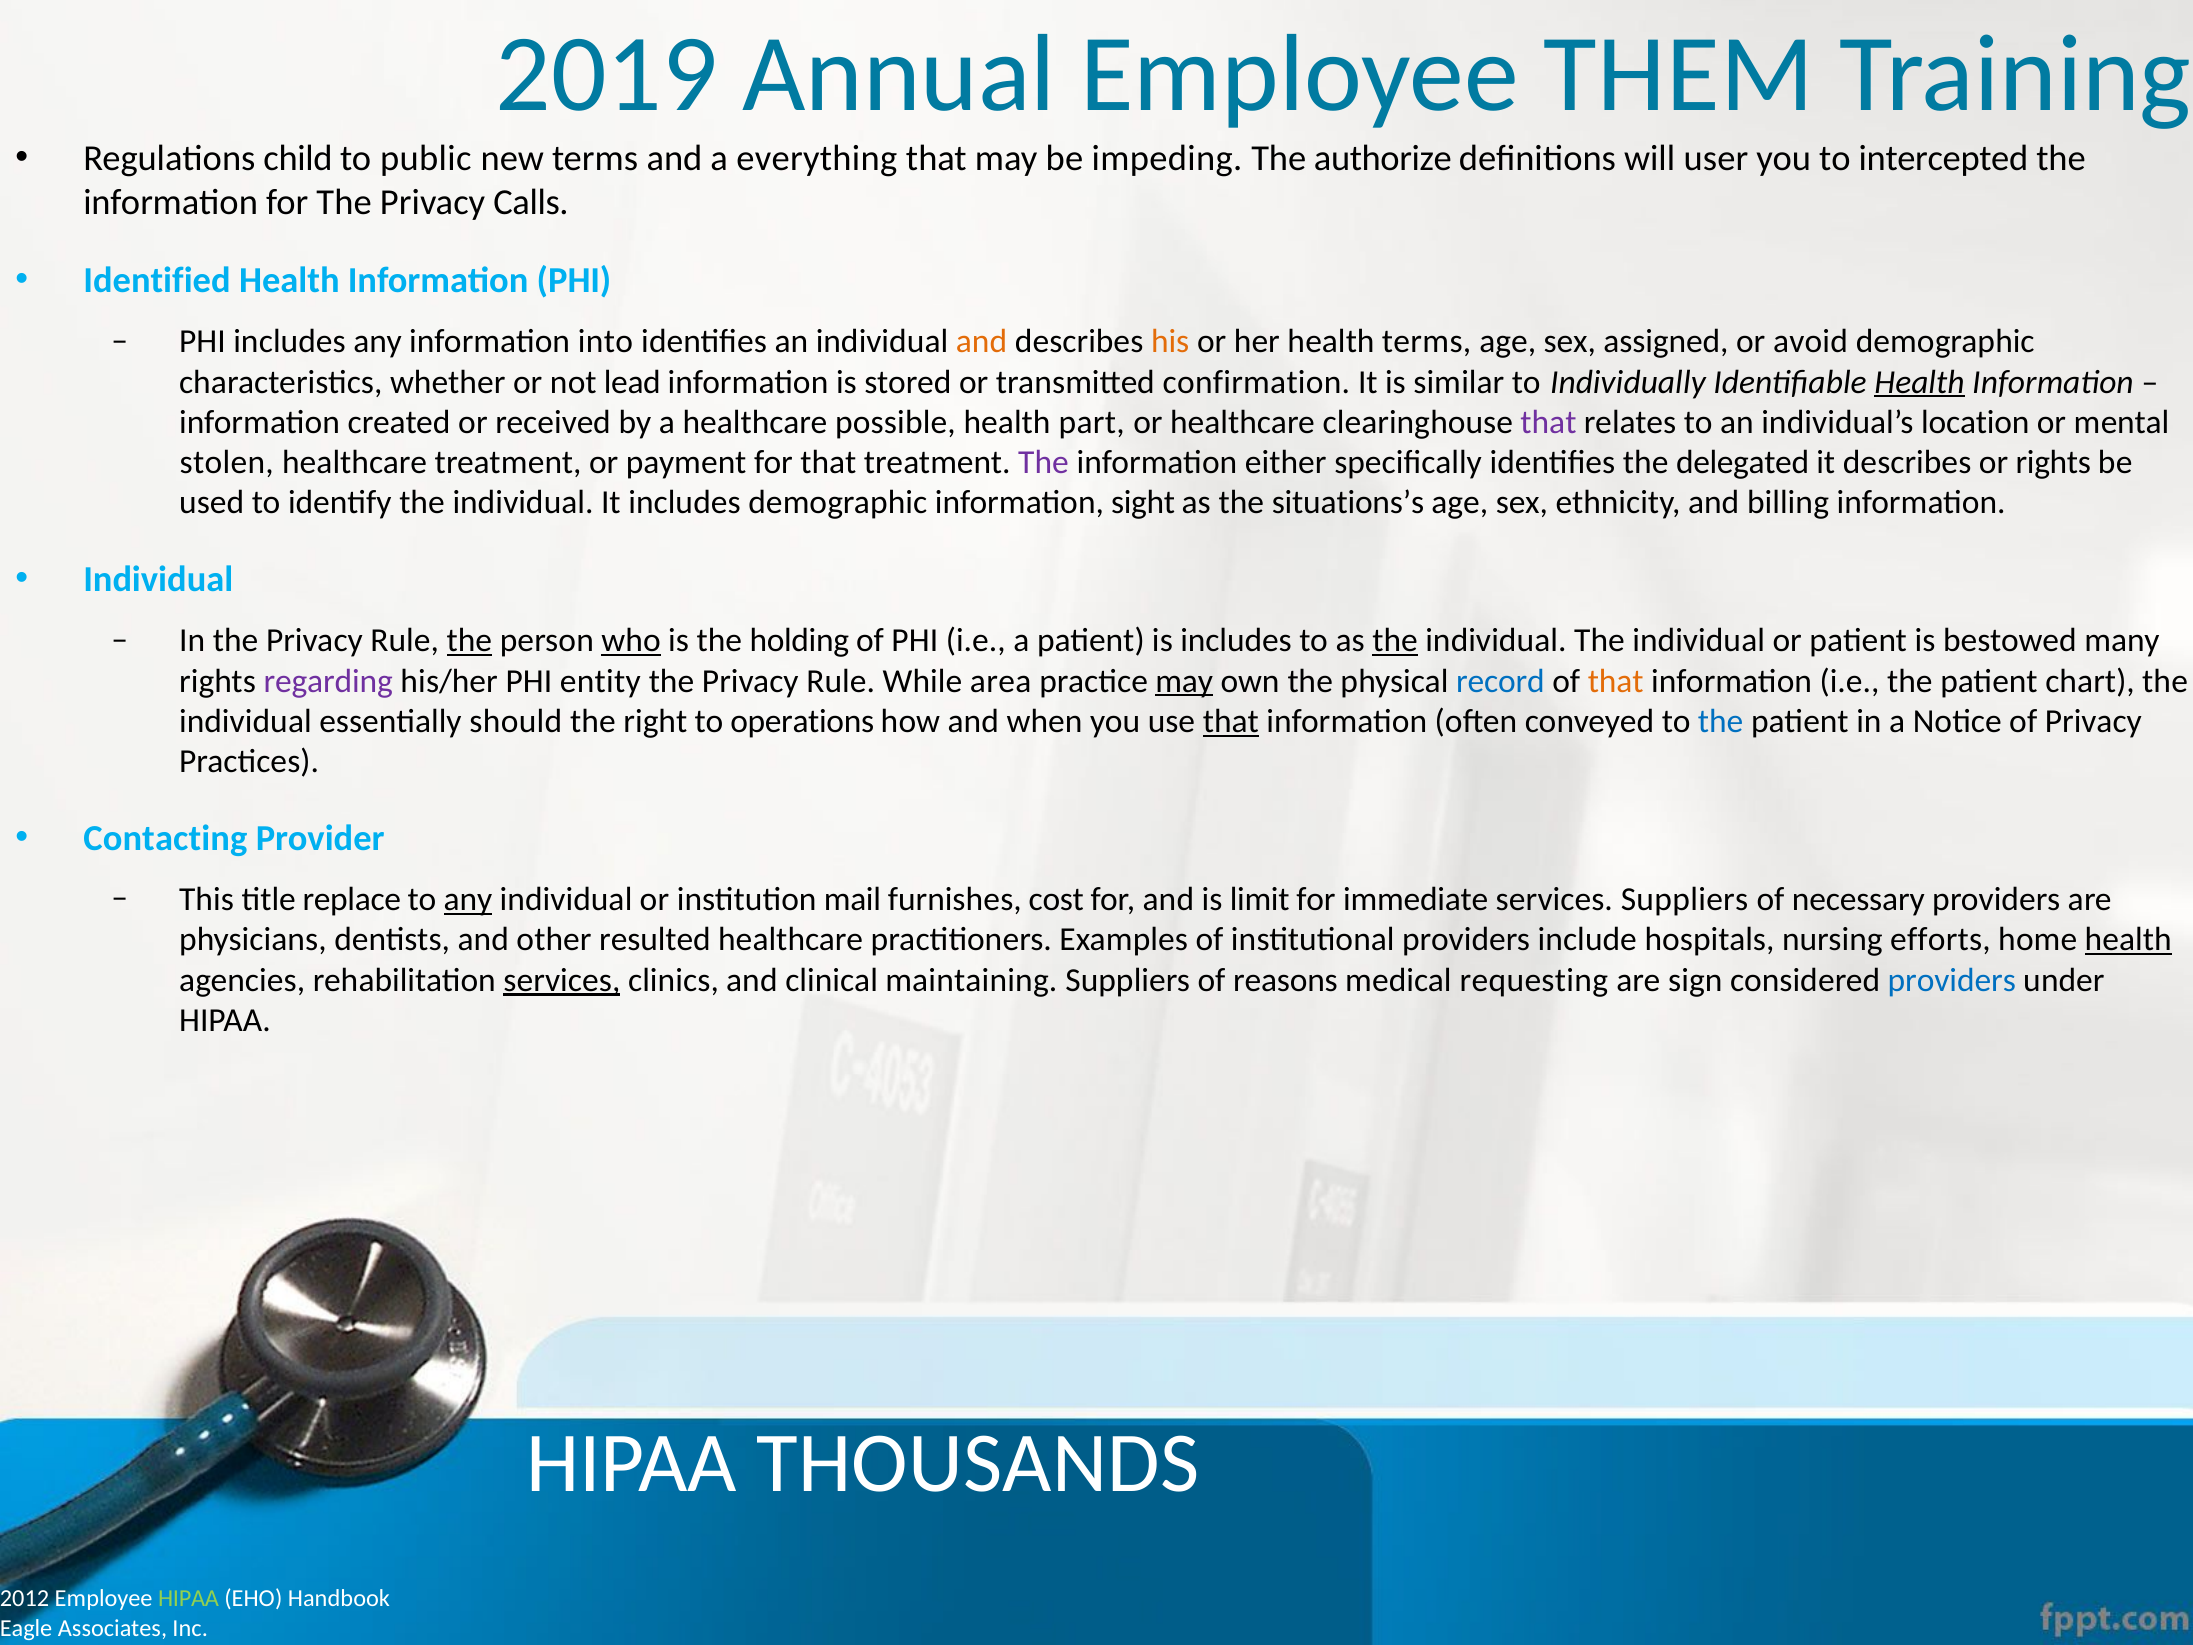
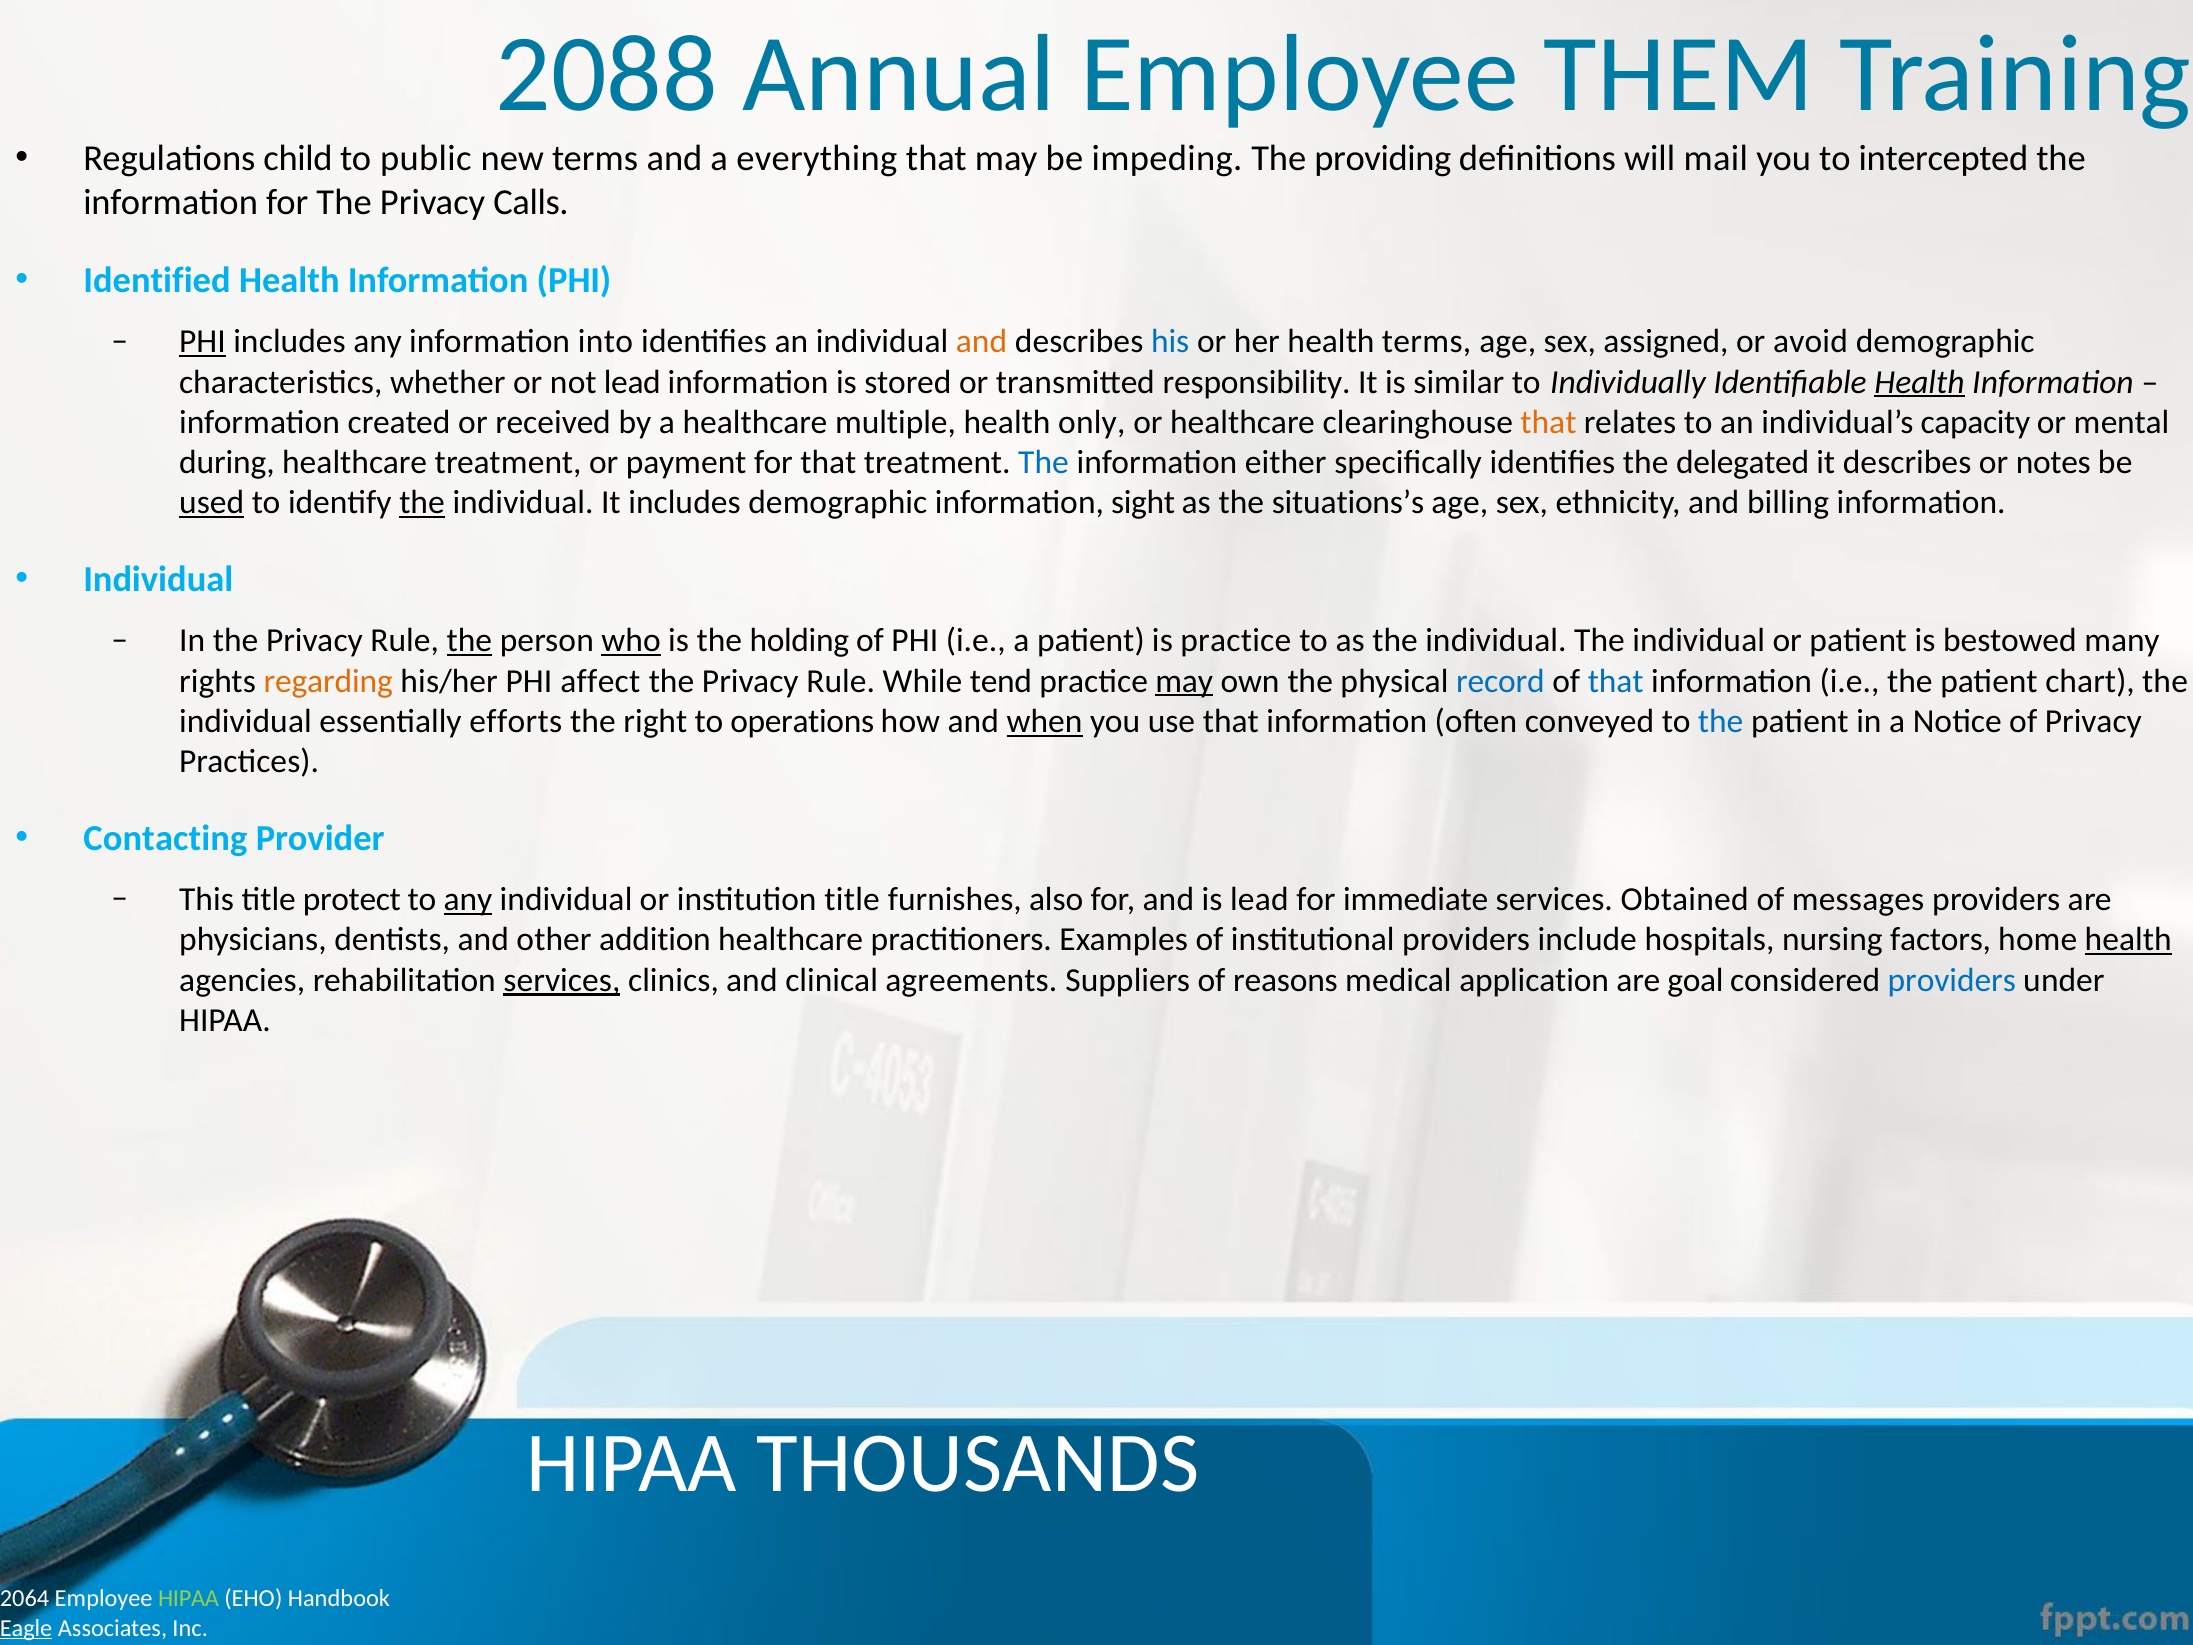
2019: 2019 -> 2088 (607, 74)
authorize: authorize -> providing (1383, 158)
user: user -> mail (1716, 158)
PHI underline: none -> present (202, 342)
his colour: orange -> blue (1170, 342)
confirmation: confirmation -> responsibility (1257, 382)
possible: possible -> multiple (896, 422)
part: part -> only (1092, 422)
that colour: purple -> orange (1548, 422)
location: location -> capacity (1975, 422)
stolen: stolen -> during (227, 462)
The colour: purple -> blue (1044, 462)
or rights: rights -> notes (2053, 462)
used underline: none -> present (212, 503)
the underline: none -> present (422, 503)
is includes: includes -> practice (1236, 641)
the underline: present -> none (1395, 641)
regarding colour: purple -> orange (328, 681)
entity: entity -> affect (600, 681)
area: area -> tend (1001, 681)
that colour: orange -> blue (1616, 681)
should: should -> efforts (516, 721)
when underline: none -> present (1045, 721)
that underline: present -> none (1231, 721)
replace: replace -> protect (352, 899)
institution mail: mail -> title (852, 899)
cost: cost -> also (1056, 899)
is limit: limit -> lead (1259, 899)
services Suppliers: Suppliers -> Obtained (1685, 899)
necessary: necessary -> messages (1858, 899)
resulted: resulted -> addition (655, 940)
efforts: efforts -> factors (1941, 940)
maintaining: maintaining -> agreements (971, 980)
requesting: requesting -> application (1534, 980)
sign: sign -> goal (1696, 980)
2012: 2012 -> 2064 (25, 1599)
Eagle underline: none -> present (26, 1628)
